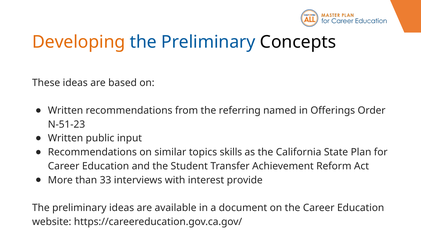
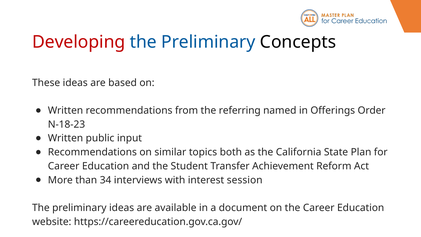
Developing colour: orange -> red (79, 42)
N-51-23: N-51-23 -> N-18-23 (66, 124)
skills: skills -> both (231, 152)
33: 33 -> 34 (106, 180)
provide: provide -> session (245, 180)
